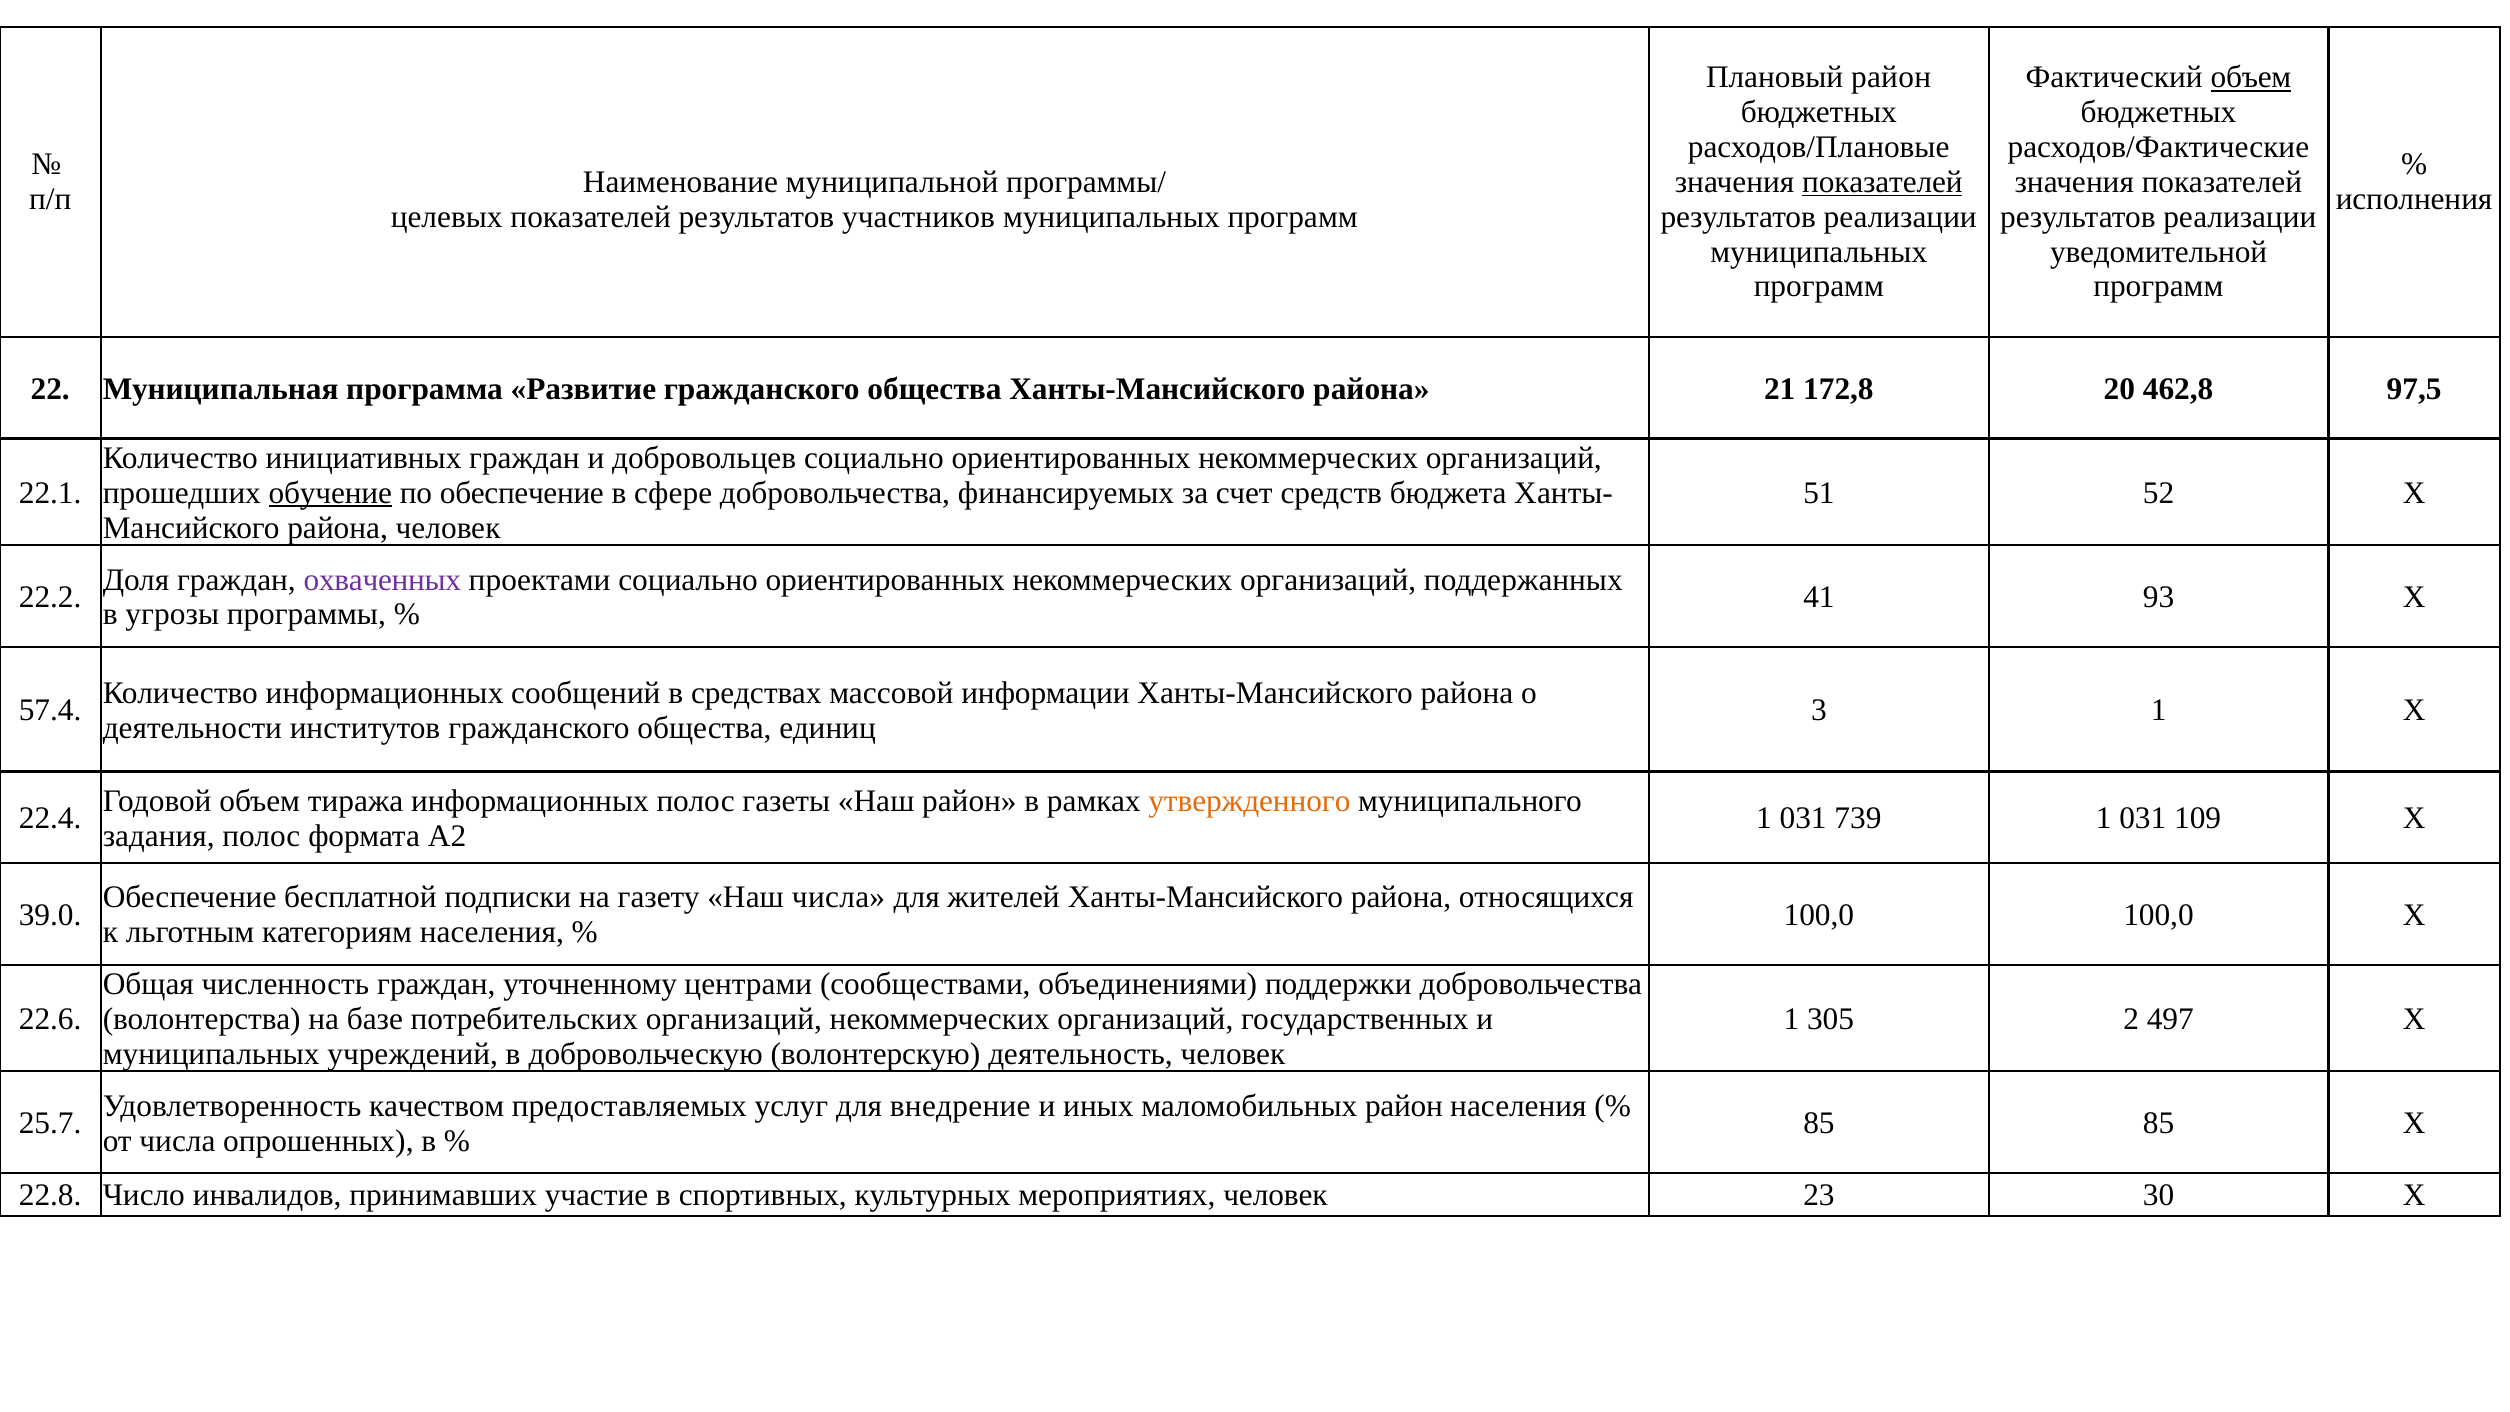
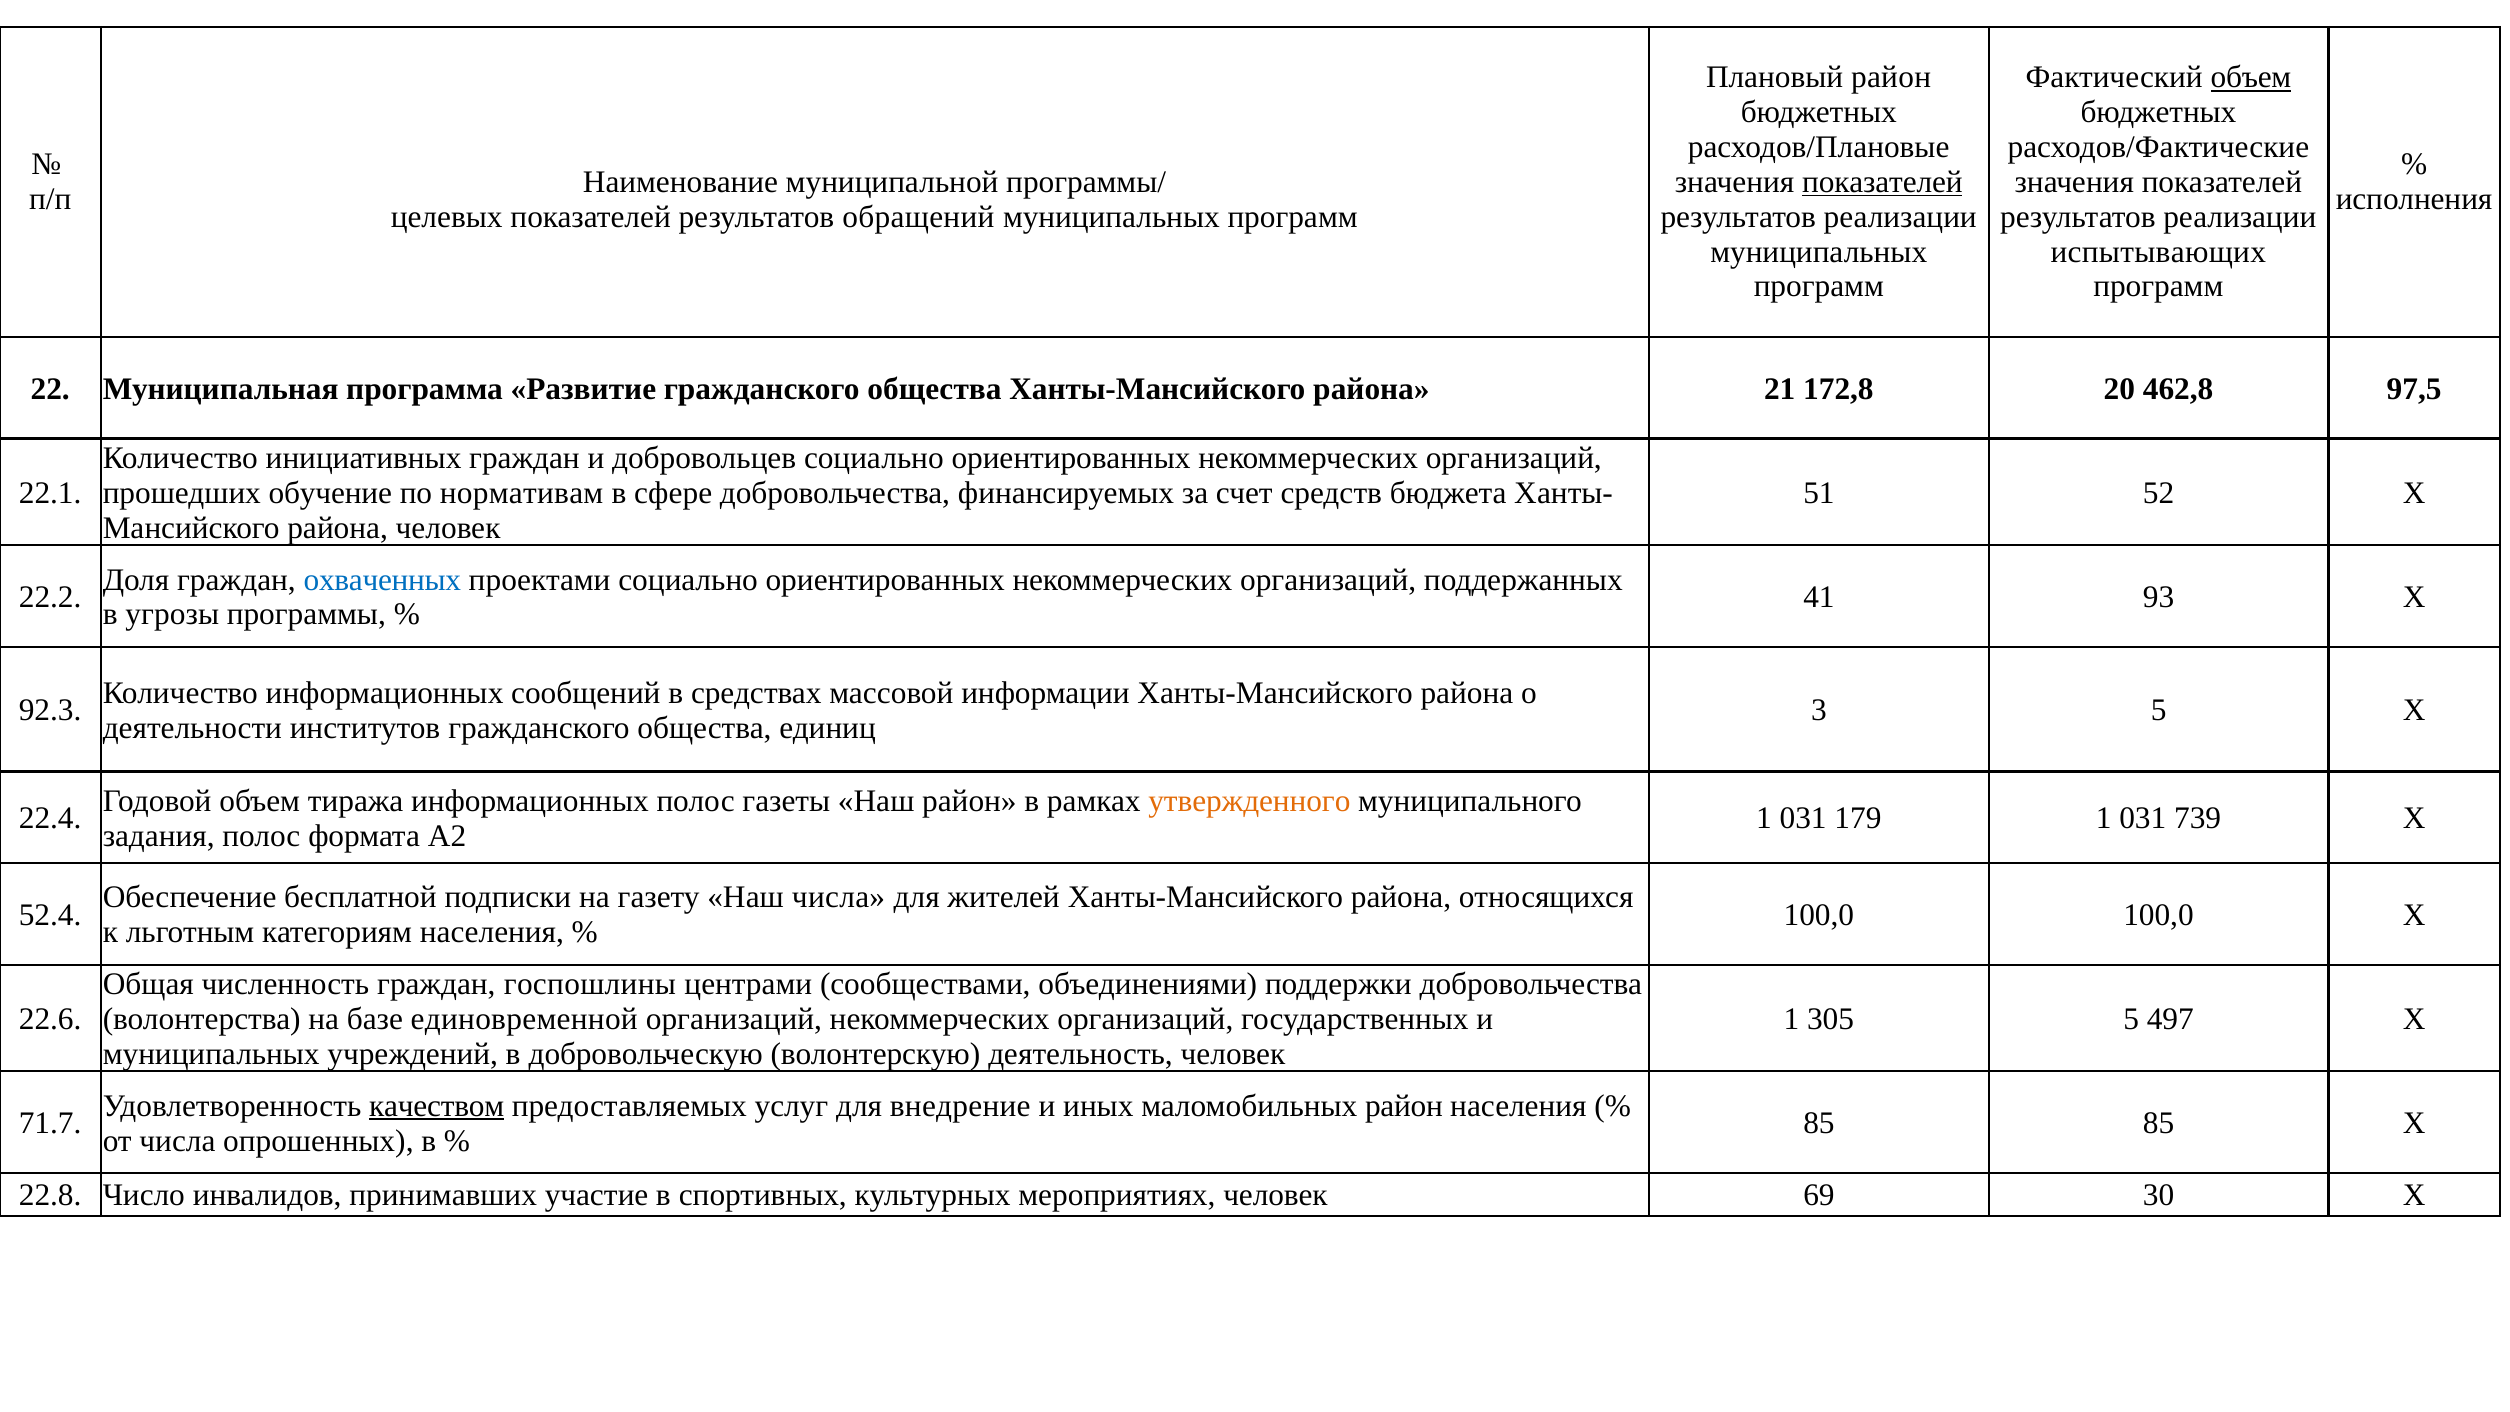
участников: участников -> обращений (918, 217)
уведомительной: уведомительной -> испытывающих (2158, 252)
обучение underline: present -> none (330, 493)
по обеспечение: обеспечение -> нормативам (522, 493)
охваченных colour: purple -> blue (382, 580)
57.4: 57.4 -> 92.3 (50, 710)
3 1: 1 -> 5 (2159, 710)
739: 739 -> 179 (1858, 818)
109: 109 -> 739 (2198, 818)
39.0: 39.0 -> 52.4 (50, 915)
уточненному: уточненному -> госпошлины (590, 984)
потребительских: потребительских -> единовременной (524, 1019)
305 2: 2 -> 5 (2131, 1019)
качеством underline: none -> present (437, 1106)
25.7: 25.7 -> 71.7 (50, 1123)
23: 23 -> 69 (1819, 1195)
